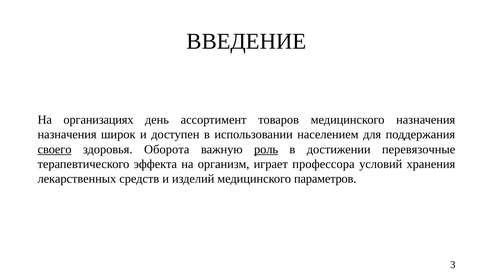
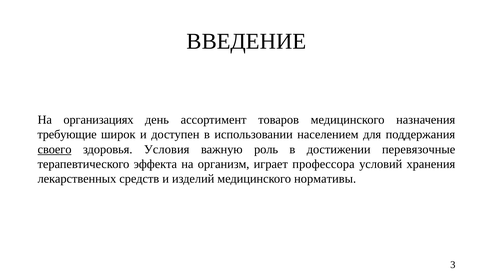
назначения: назначения -> требующие (67, 135)
Оборота: Оборота -> Условия (167, 149)
роль underline: present -> none (266, 149)
параметров: параметров -> нормативы (325, 179)
